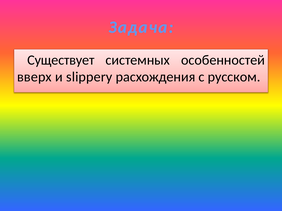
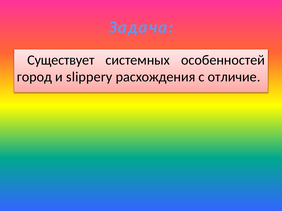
вверх: вверх -> город (34, 77)
русском: русском -> отличие (234, 77)
